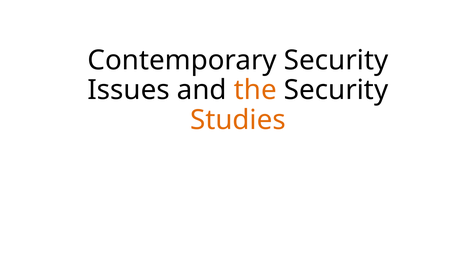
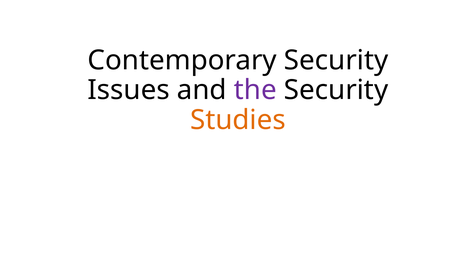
the colour: orange -> purple (255, 90)
